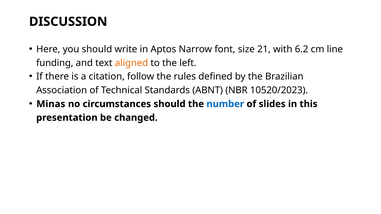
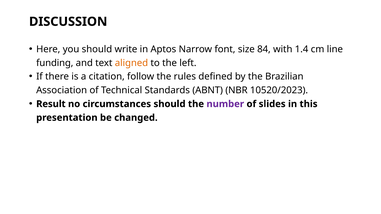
21: 21 -> 84 (264, 49)
6.2: 6.2 -> 1.4 (302, 49)
Minas: Minas -> Result (51, 104)
number colour: blue -> purple (225, 104)
